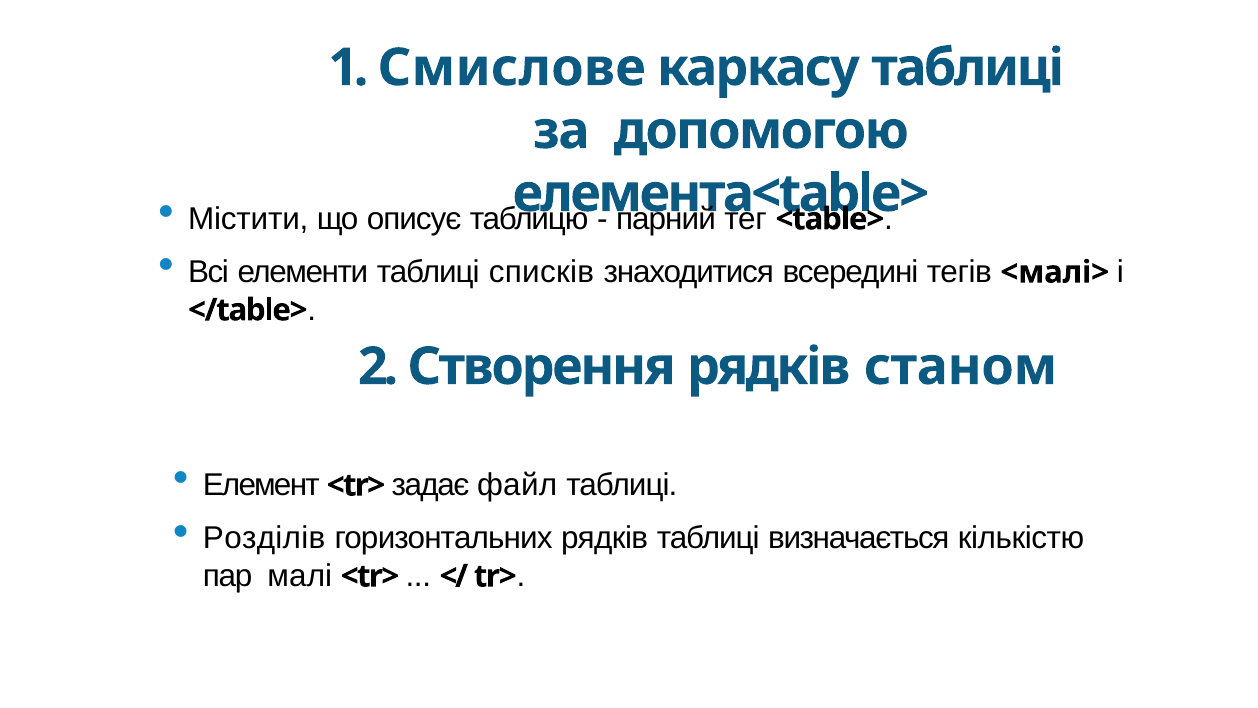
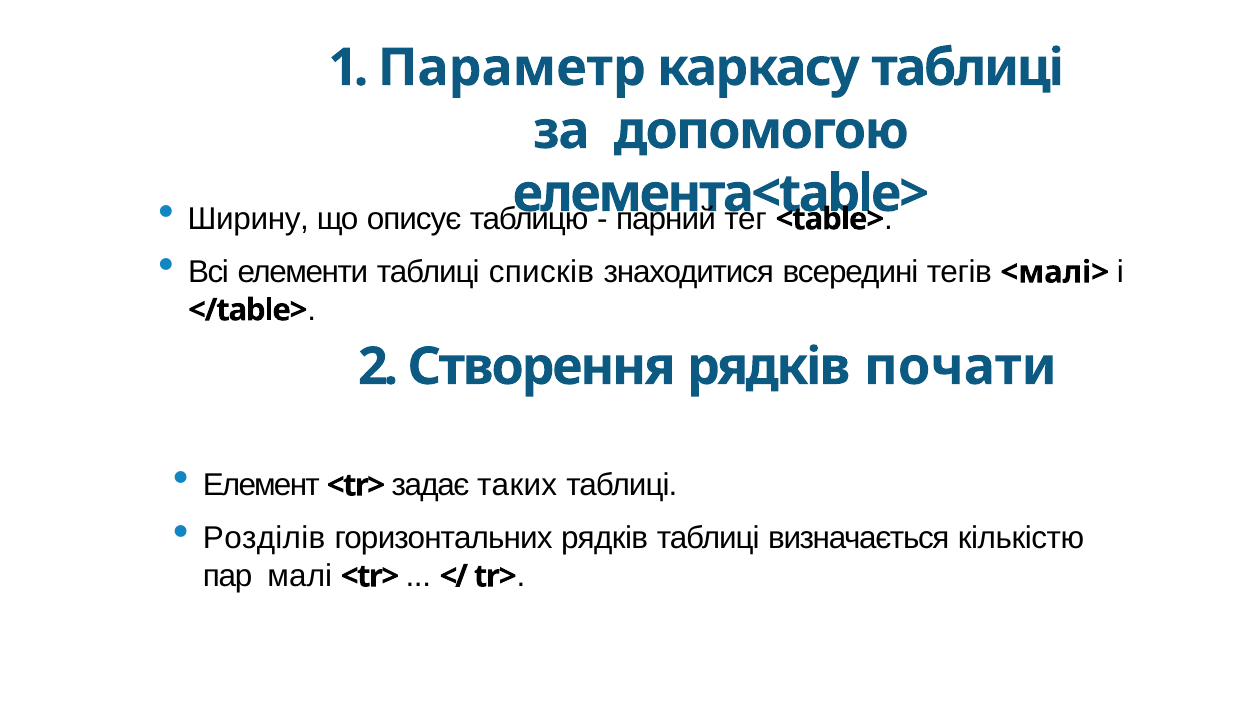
Смислове: Смислове -> Параметр (512, 68)
Містити: Містити -> Ширину (248, 219)
станом: станом -> почати (960, 367)
файл: файл -> таких (517, 485)
